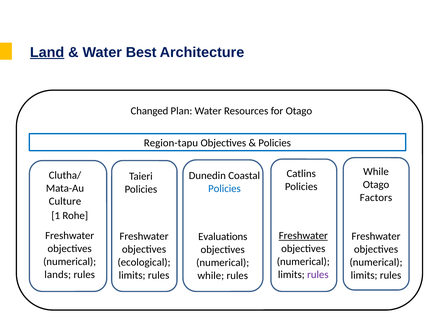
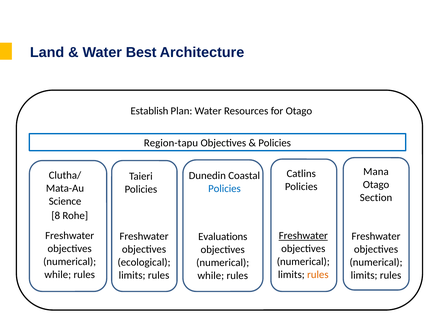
Land underline: present -> none (47, 52)
Changed: Changed -> Establish (149, 111)
While: While -> Mana (376, 172)
Factors: Factors -> Section (376, 198)
Culture: Culture -> Science (65, 201)
1: 1 -> 8 (56, 216)
lands: lands -> while (58, 275)
rules colour: purple -> orange (318, 275)
